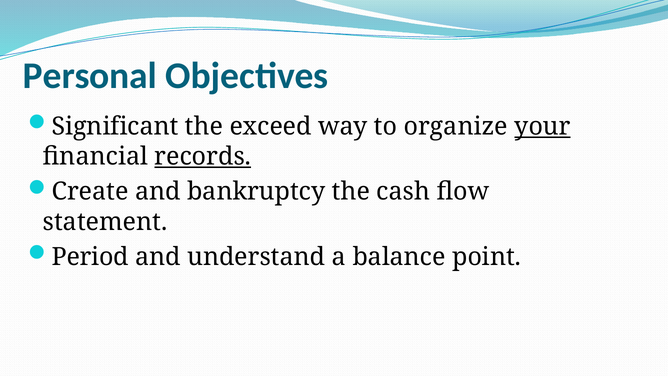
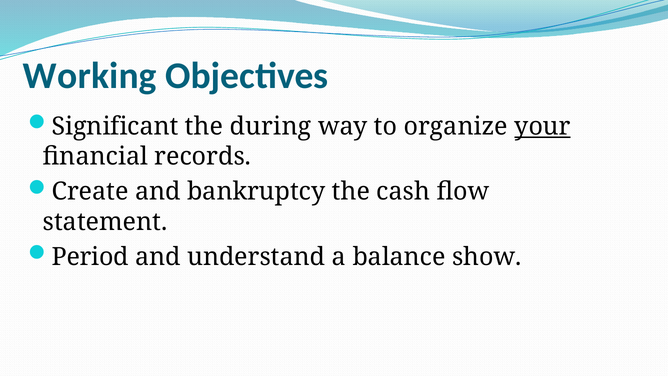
Personal: Personal -> Working (90, 76)
exceed: exceed -> during (270, 126)
records underline: present -> none (203, 156)
point: point -> show (487, 257)
